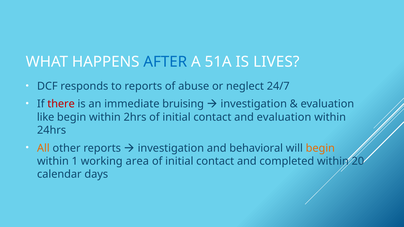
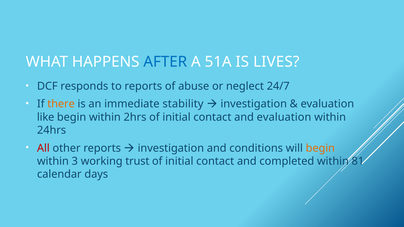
there colour: red -> orange (61, 104)
bruising: bruising -> stability (183, 104)
All colour: orange -> red (43, 148)
behavioral: behavioral -> conditions (256, 148)
1: 1 -> 3 (75, 161)
area: area -> trust (137, 161)
20: 20 -> 81 (358, 161)
